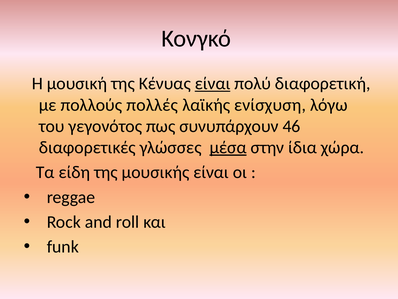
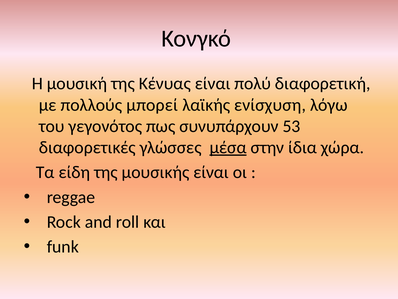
είναι underline: present -> none (213, 84)
πολλές: πολλές -> μπορεί (152, 105)
46: 46 -> 53 (291, 126)
